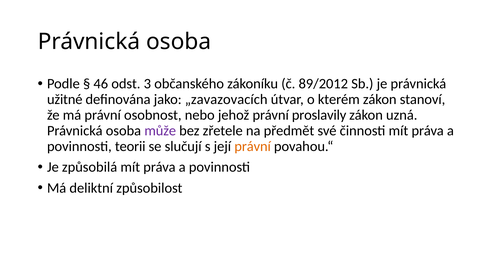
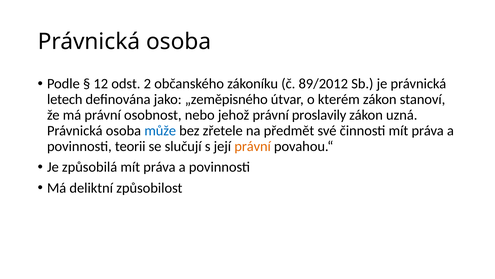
46: 46 -> 12 (101, 84)
3: 3 -> 2 (147, 84)
užitné: užitné -> letech (65, 99)
„zavazovacích: „zavazovacích -> „zeměpisného (226, 99)
může colour: purple -> blue (160, 130)
